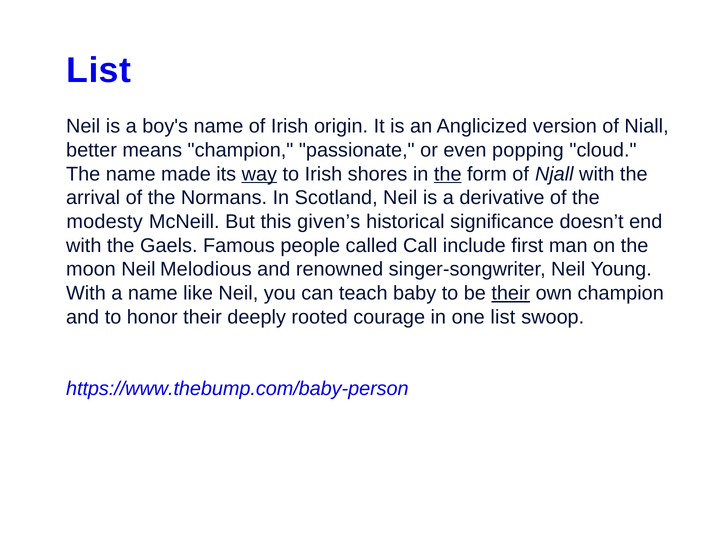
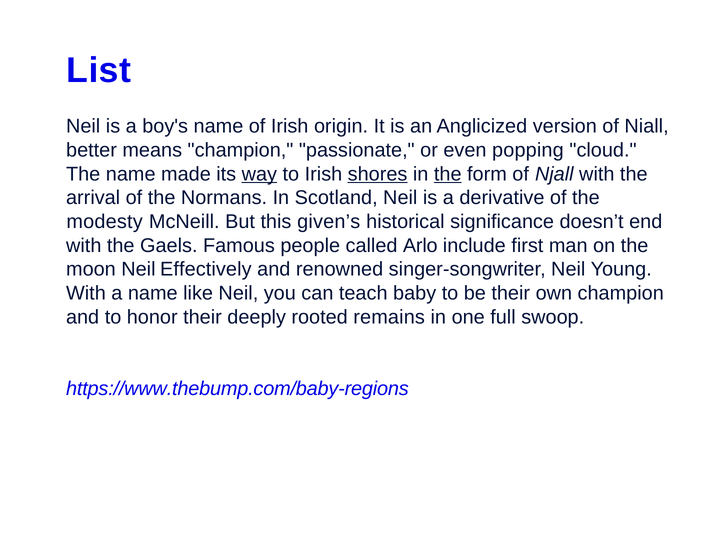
shores underline: none -> present (378, 174)
Call: Call -> Arlo (420, 246)
Melodious: Melodious -> Effectively (206, 270)
their underline: present -> none (511, 293)
courage: courage -> remains (389, 317)
one list: list -> full (503, 317)
https://www.thebump.com/baby-person: https://www.thebump.com/baby-person -> https://www.thebump.com/baby-regions (237, 389)
